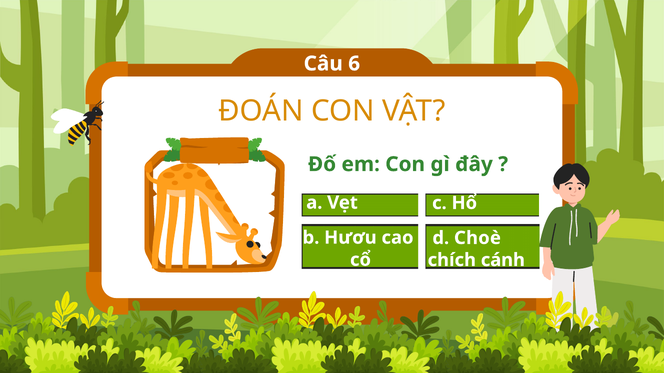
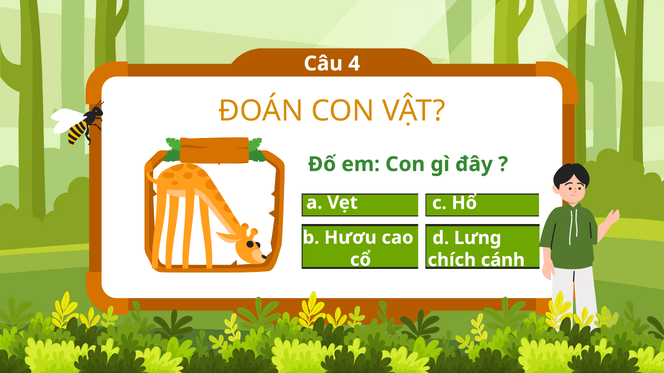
6: 6 -> 4 (354, 64)
Choè: Choè -> Lưng (478, 238)
